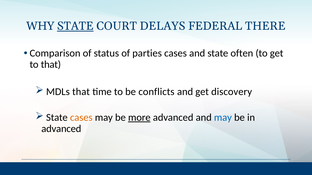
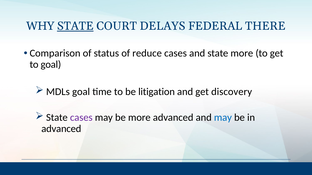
parties: parties -> reduce (147, 53)
state often: often -> more (242, 53)
to that: that -> goal (51, 65)
MDLs that: that -> goal (81, 92)
conflicts: conflicts -> litigation (157, 92)
cases colour: orange -> purple (81, 118)
more underline: present -> none (139, 118)
